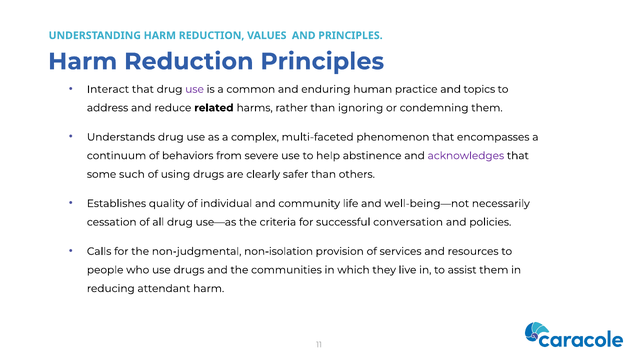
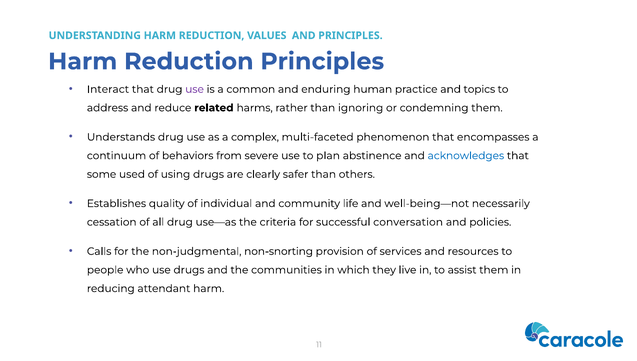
help: help -> plan (328, 156)
acknowledges colour: purple -> blue (466, 156)
such: such -> used (132, 174)
non-isolation: non-isolation -> non-snorting (279, 251)
